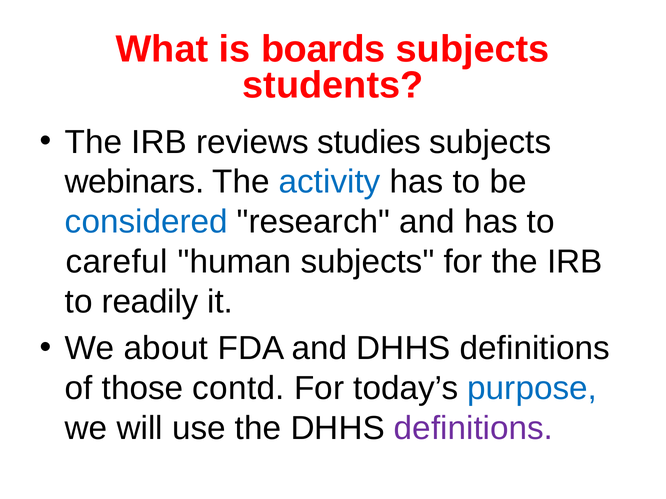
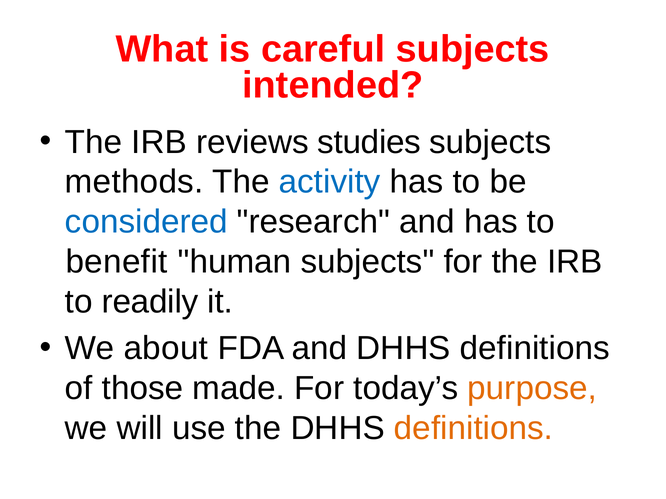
boards: boards -> careful (323, 49)
students: students -> intended (333, 86)
webinars: webinars -> methods (134, 182)
careful: careful -> benefit (117, 262)
contd: contd -> made (239, 389)
purpose colour: blue -> orange (532, 389)
definitions colour: purple -> orange (473, 429)
